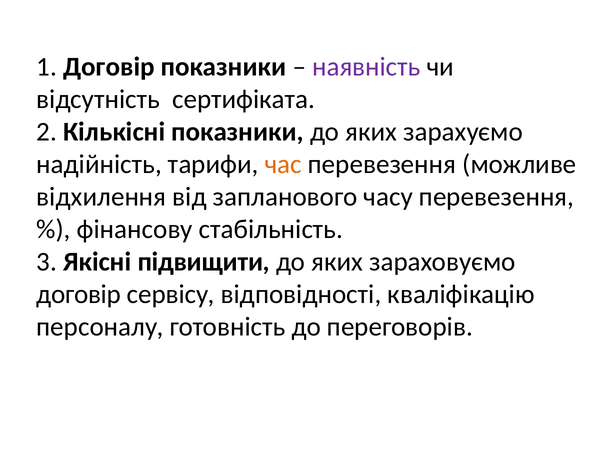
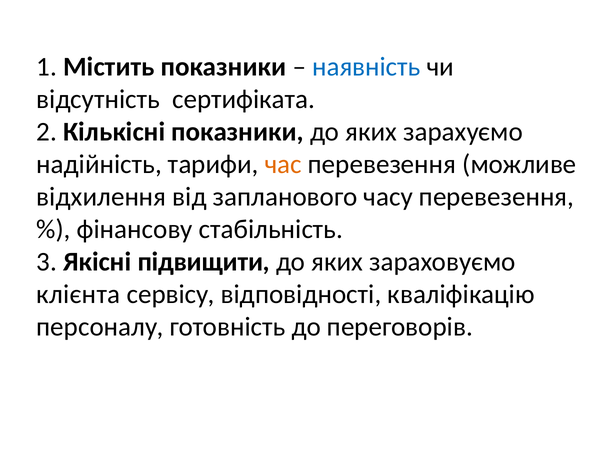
1 Договір: Договір -> Містить (109, 67)
наявність colour: purple -> blue (366, 67)
договір: договір -> клієнта (78, 294)
